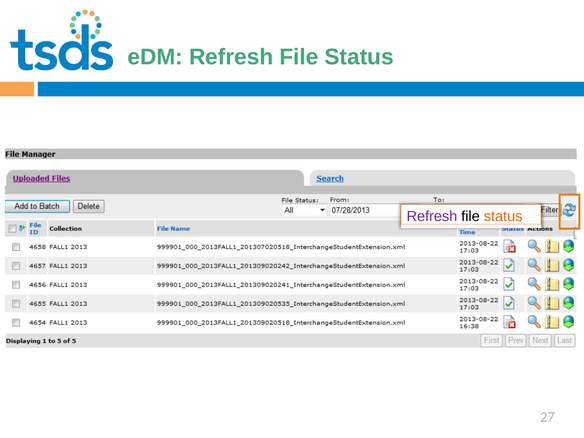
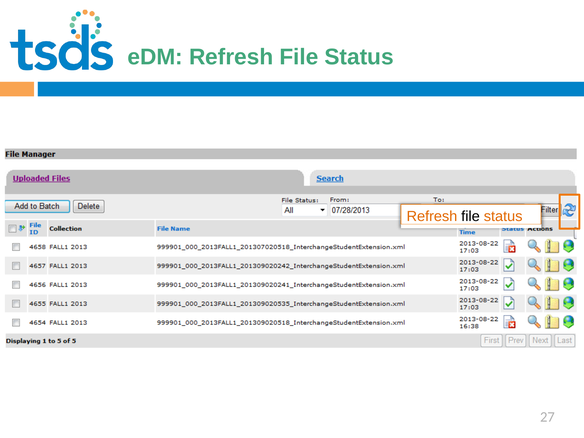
Refresh colour: purple -> orange (432, 216)
